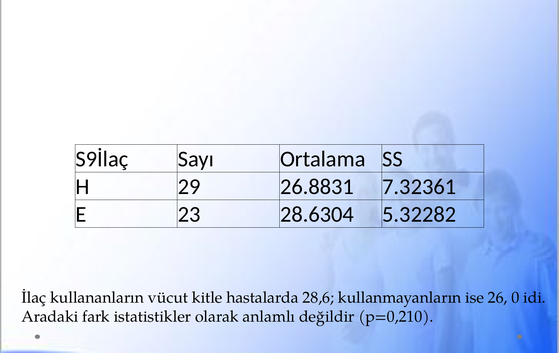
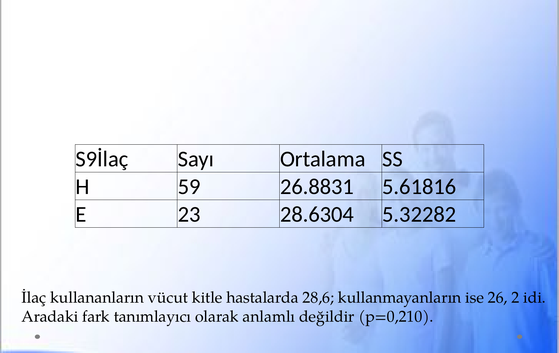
29: 29 -> 59 (189, 187)
7.32361: 7.32361 -> 5.61816 (419, 187)
0: 0 -> 2 (515, 298)
istatistikler: istatistikler -> tanımlayıcı (152, 317)
